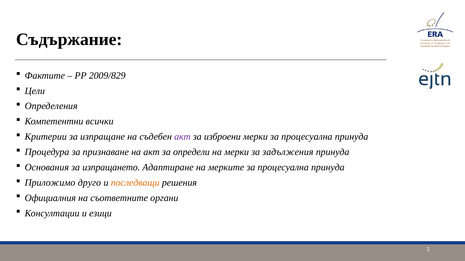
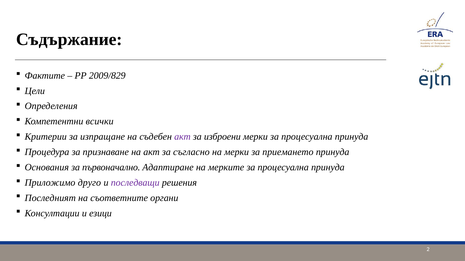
определи: определи -> съгласно (191, 152)
задължения: задължения -> приемането (288, 152)
изпращането: изпращането -> първоначално (111, 168)
последващи colour: orange -> purple (135, 183)
Официалния: Официалния -> Последният (50, 198)
